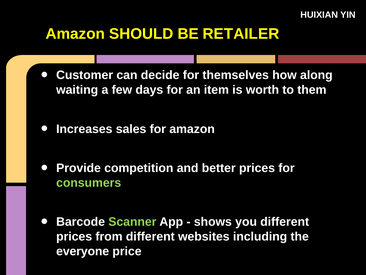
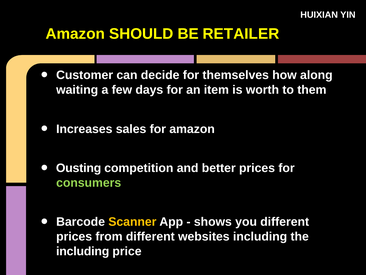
Provide: Provide -> Ousting (79, 168)
Scanner colour: light green -> yellow (132, 221)
everyone: everyone -> including (83, 251)
